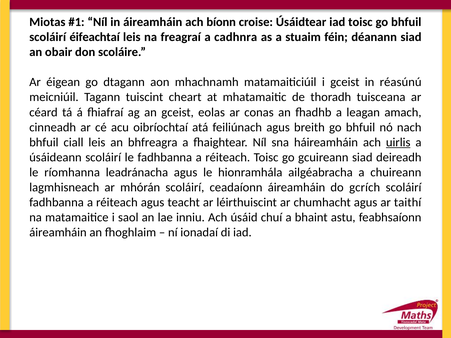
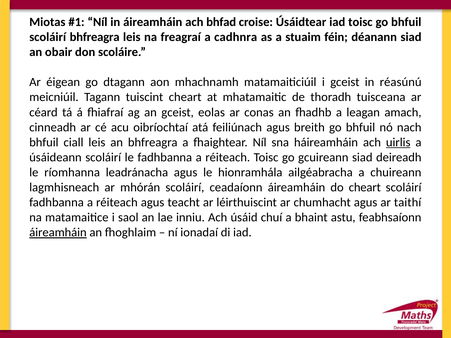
bíonn: bíonn -> bhfad (221, 22)
scoláirí éifeachtaí: éifeachtaí -> bhfreagra (95, 37)
do gcrích: gcrích -> cheart (365, 188)
áireamháin underline: none -> present (58, 233)
